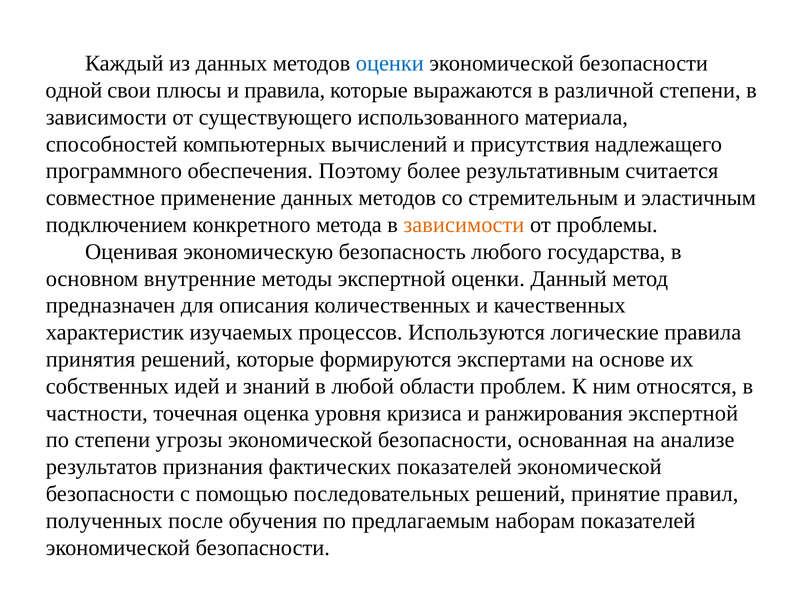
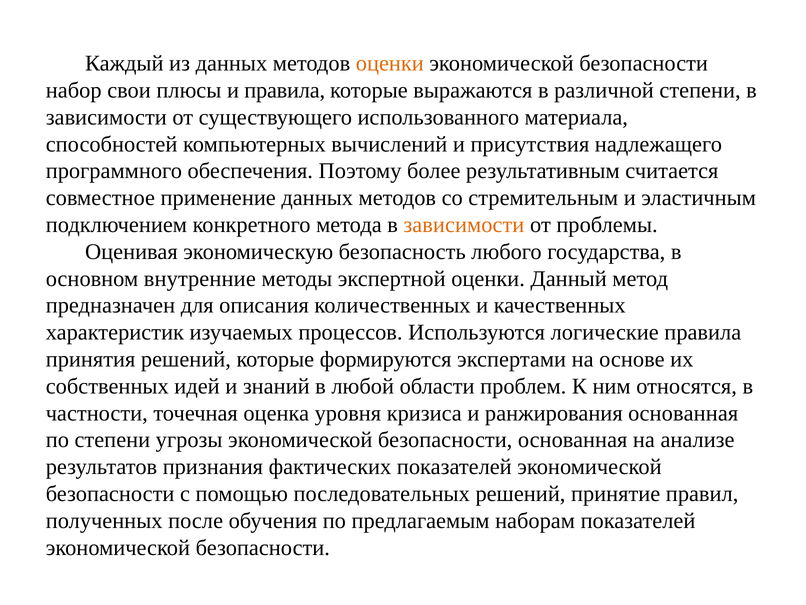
оценки colour: blue -> orange (390, 63)
одной: одной -> набор (74, 90)
ранжирования экспертной: экспертной -> основанная (683, 413)
